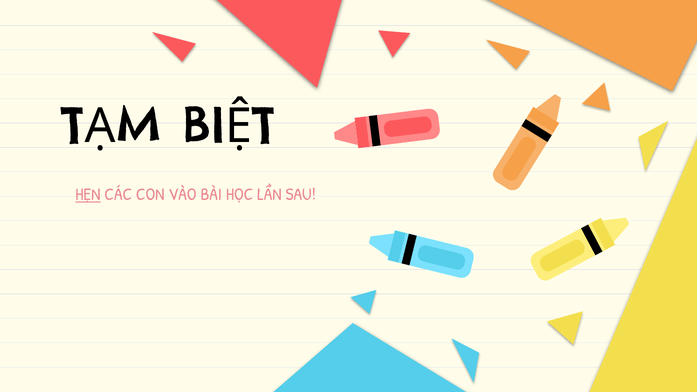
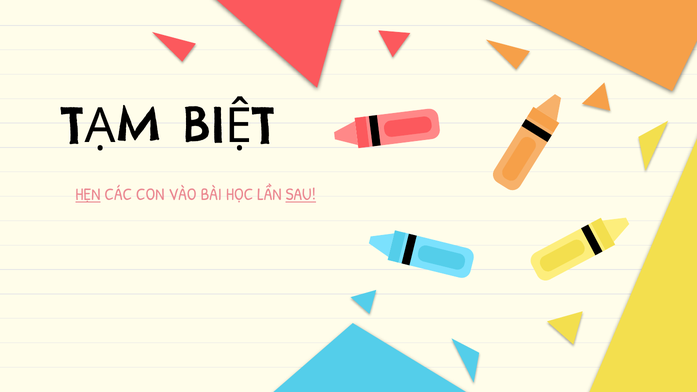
SAU underline: none -> present (301, 195)
